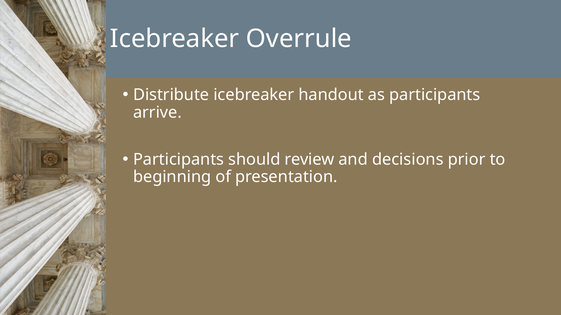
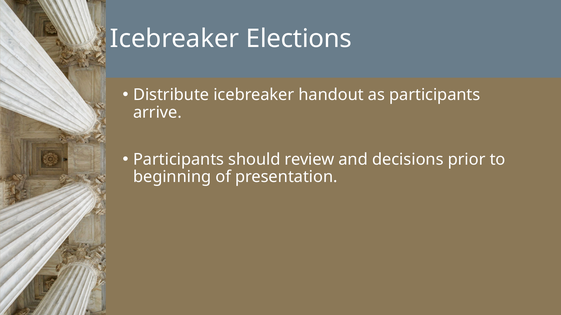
Overrule: Overrule -> Elections (299, 39)
